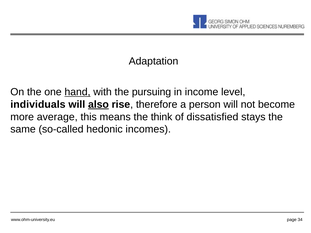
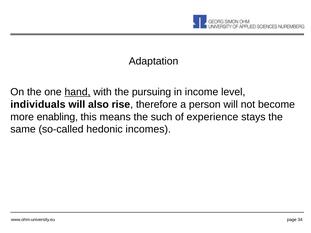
also underline: present -> none (98, 105)
average: average -> enabling (57, 117)
think: think -> such (162, 117)
dissatisfied: dissatisfied -> experience (212, 117)
